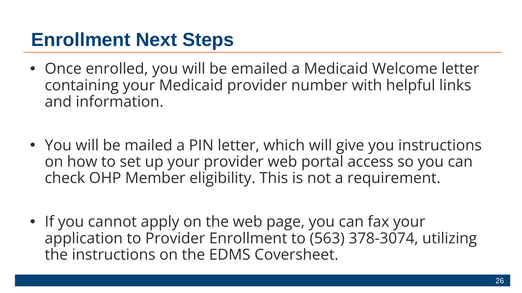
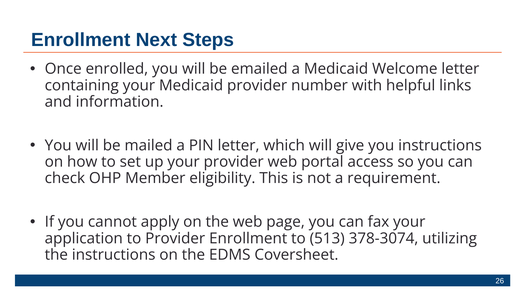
563: 563 -> 513 (327, 239)
